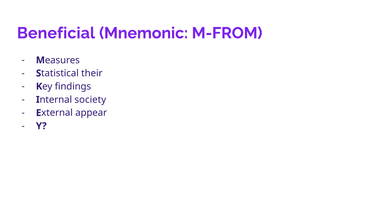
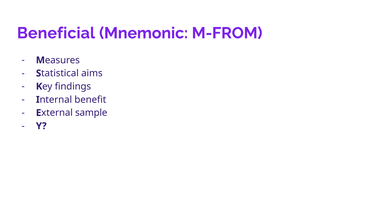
their: their -> aims (92, 73)
society: society -> benefit (90, 100)
appear: appear -> sample (91, 113)
